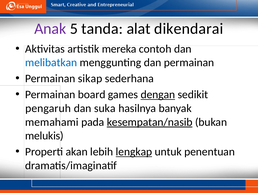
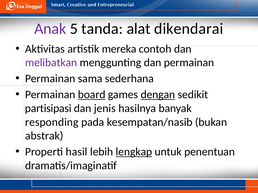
melibatkan colour: blue -> purple (51, 63)
sikap: sikap -> sama (90, 79)
board underline: none -> present (92, 95)
pengaruh: pengaruh -> partisipasi (48, 109)
suka: suka -> jenis (105, 109)
memahami: memahami -> responding (52, 122)
kesempatan/nasib underline: present -> none (150, 122)
melukis: melukis -> abstrak (44, 136)
akan: akan -> hasil (77, 152)
